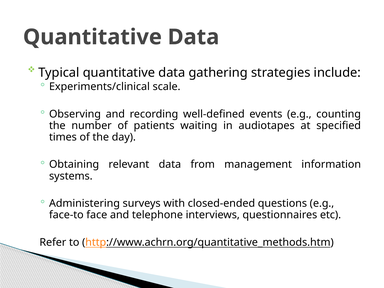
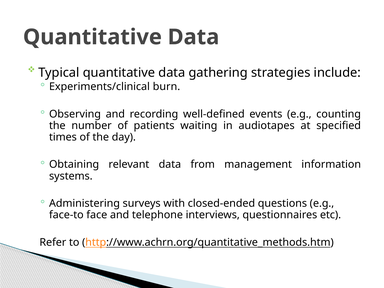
scale: scale -> burn (166, 87)
